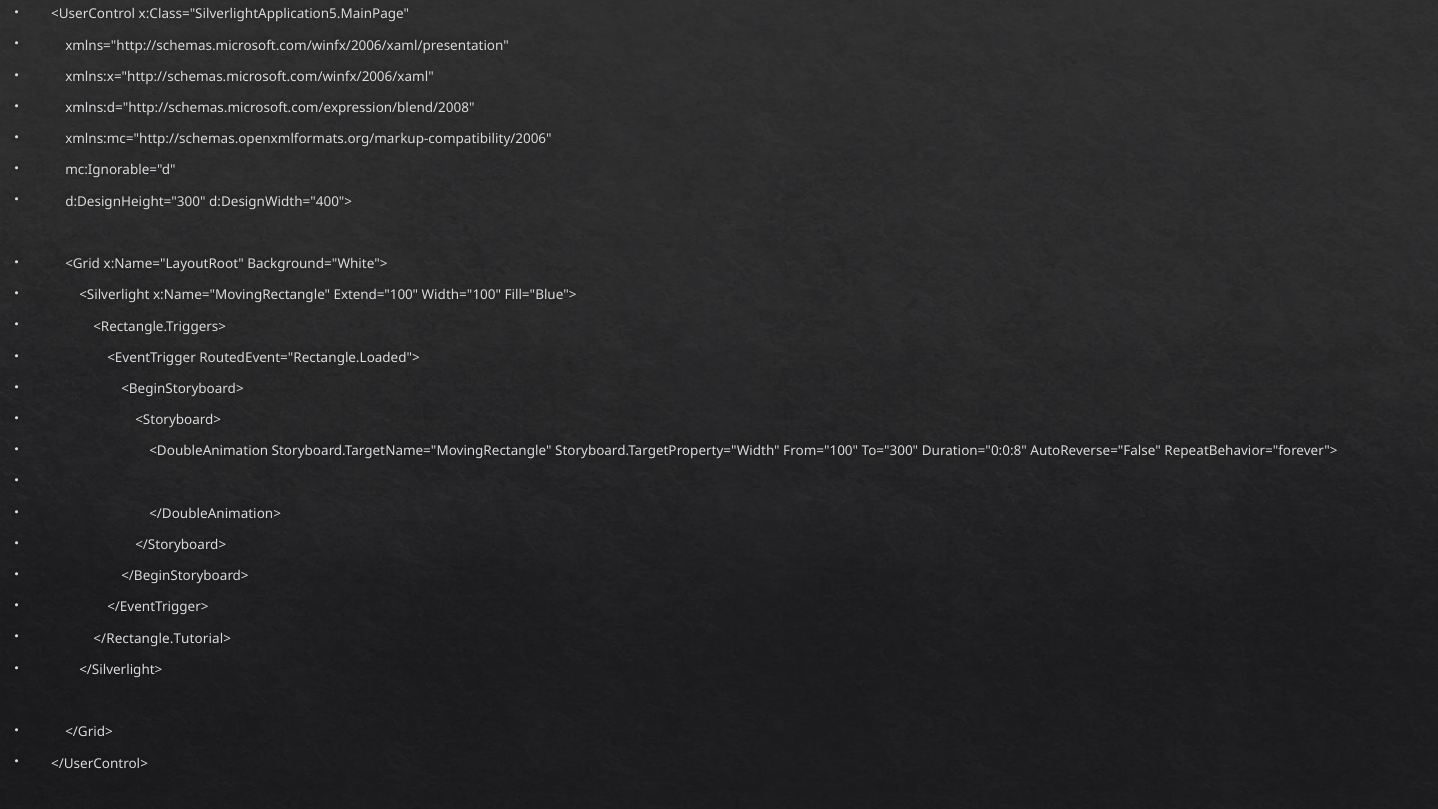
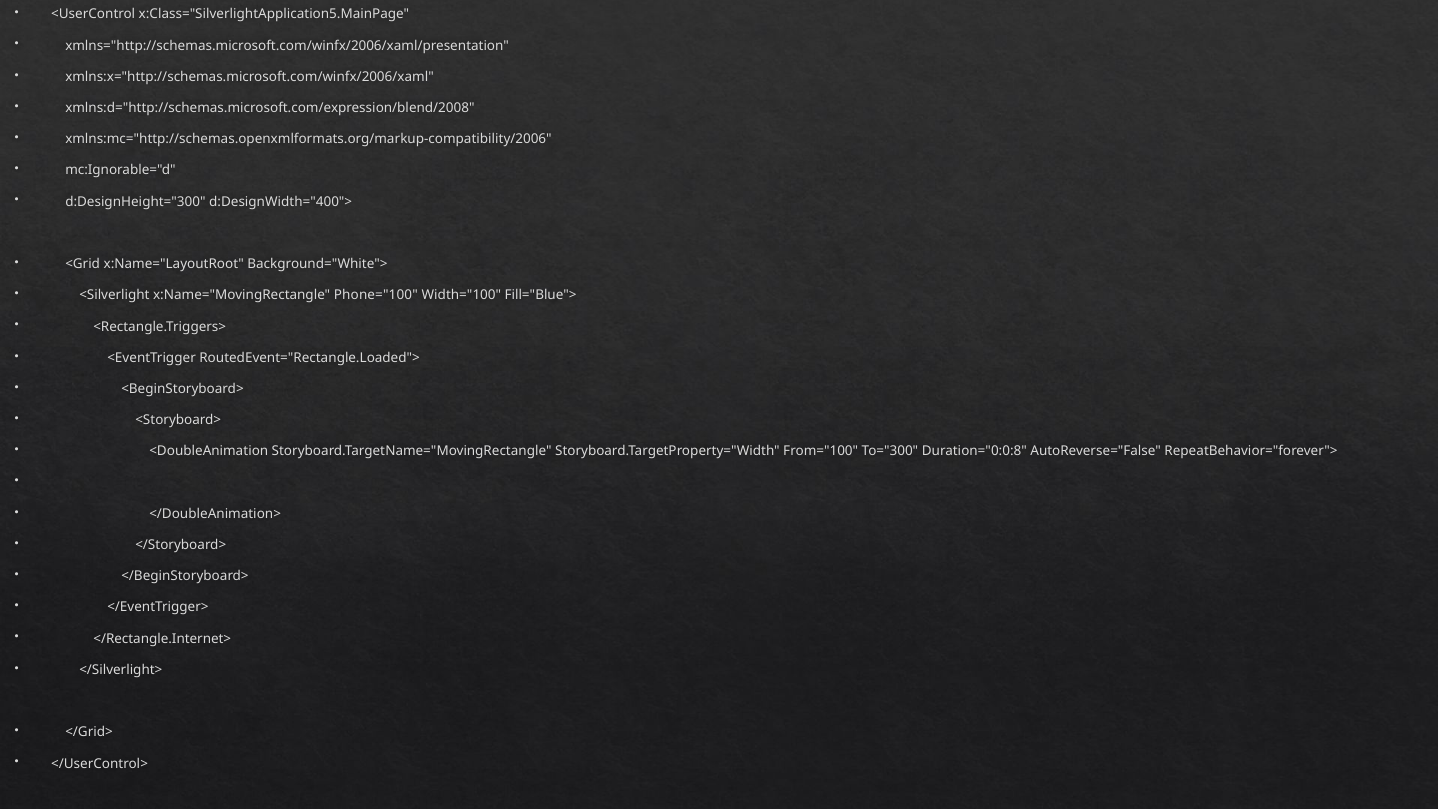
Extend="100: Extend="100 -> Phone="100 (376, 295)
</Rectangle.Tutorial>: </Rectangle.Tutorial> -> </Rectangle.Internet> (162, 639)
